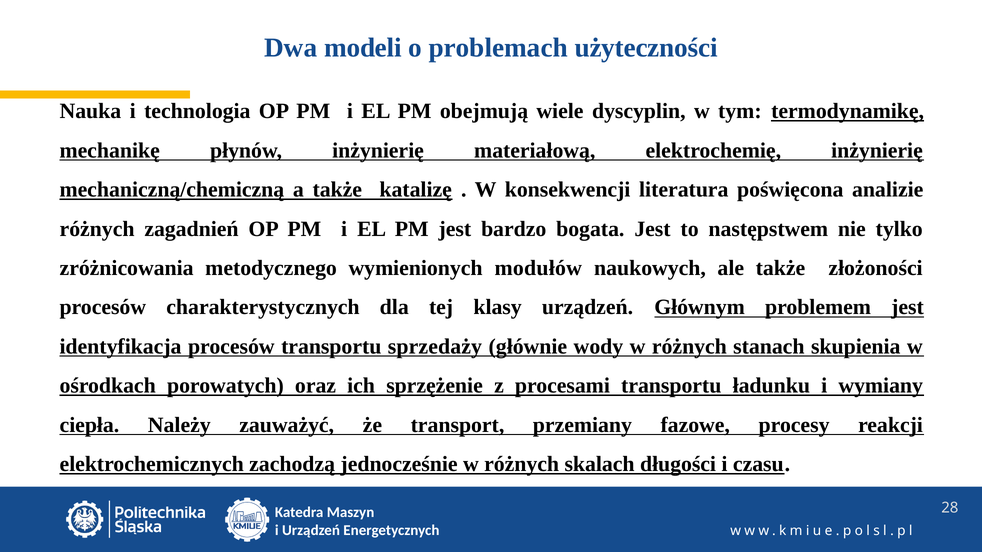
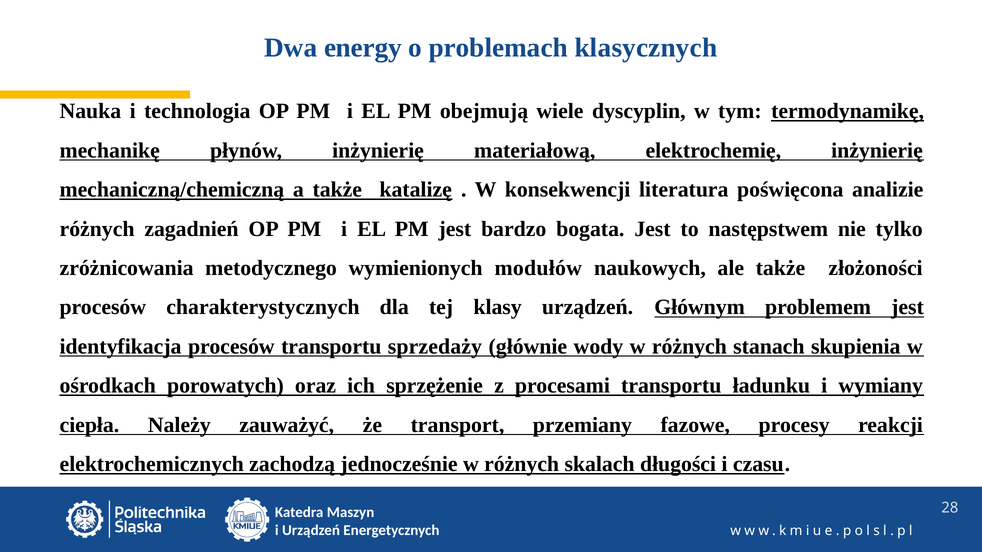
modeli: modeli -> energy (363, 48)
użyteczności: użyteczności -> klasycznych (646, 48)
